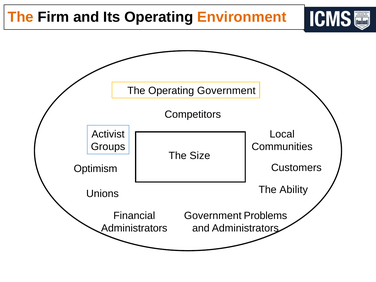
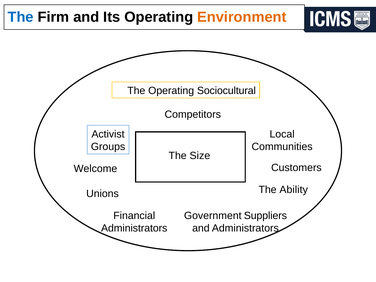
The colour: orange -> blue (21, 17)
Operating Government: Government -> Sociocultural (226, 91)
Optimism: Optimism -> Welcome (95, 169)
Problems: Problems -> Suppliers (265, 216)
